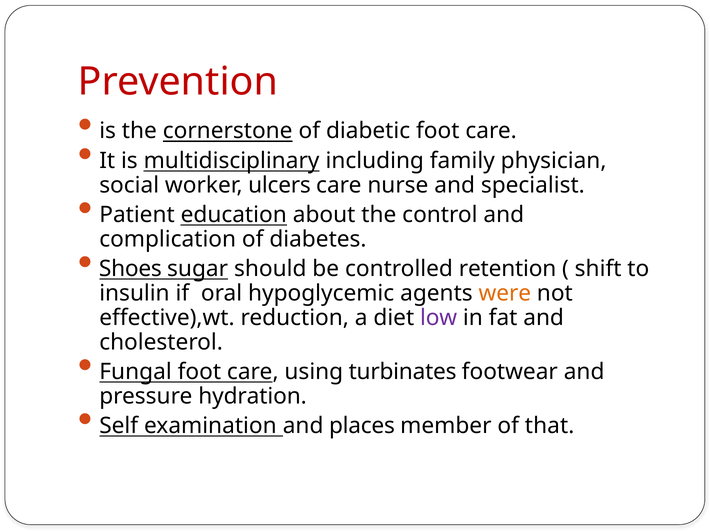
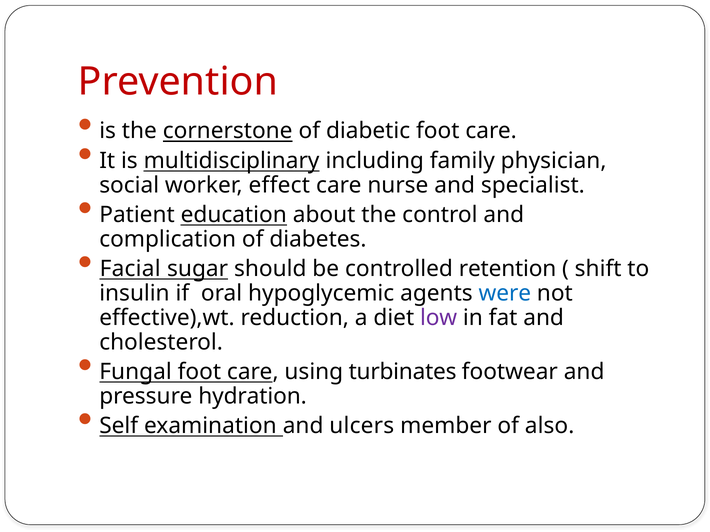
ulcers: ulcers -> effect (279, 185)
Shoes: Shoes -> Facial (130, 269)
were colour: orange -> blue (505, 293)
places: places -> ulcers (362, 426)
that: that -> also (550, 426)
